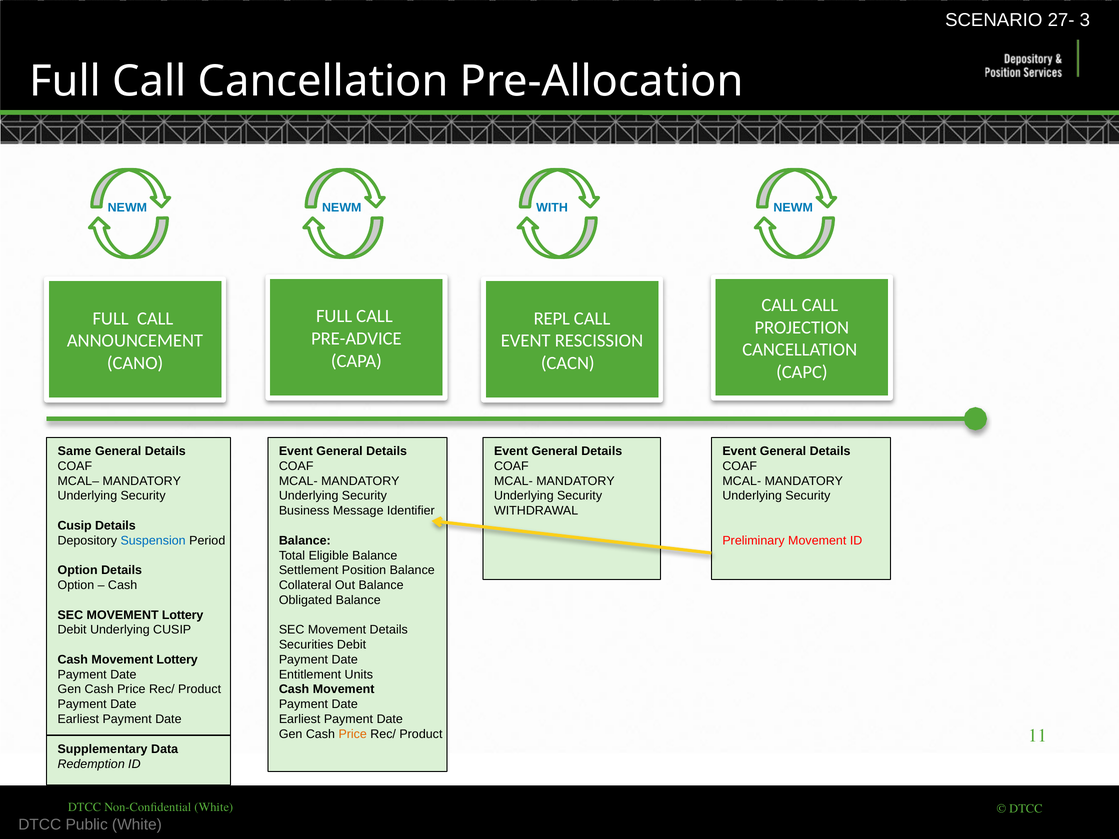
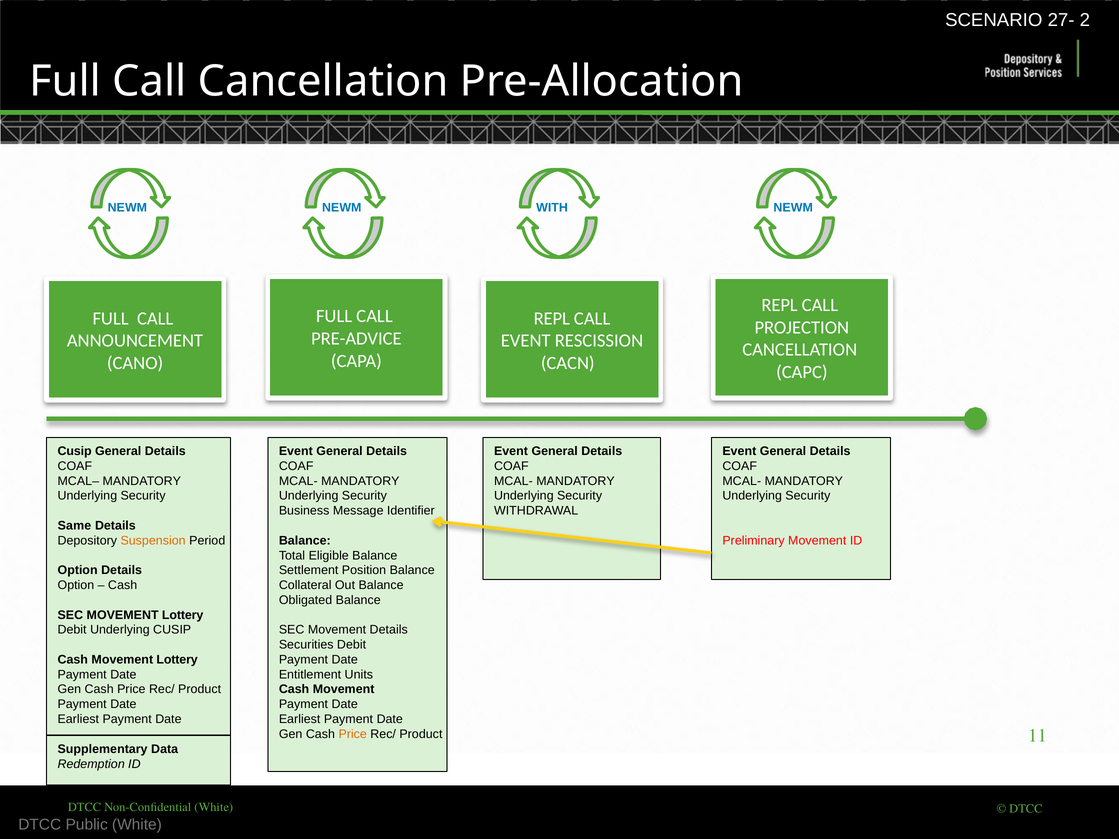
3: 3 -> 2 (1085, 20)
CALL: CALL -> REPL (780, 305)
Same: Same -> Cusip (75, 451)
Cusip: Cusip -> Same (74, 526)
Suspension colour: blue -> orange (153, 541)
